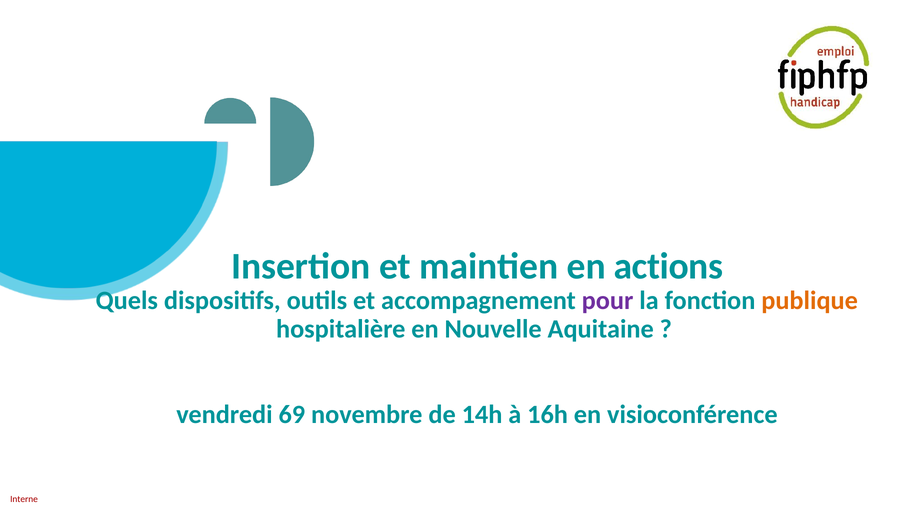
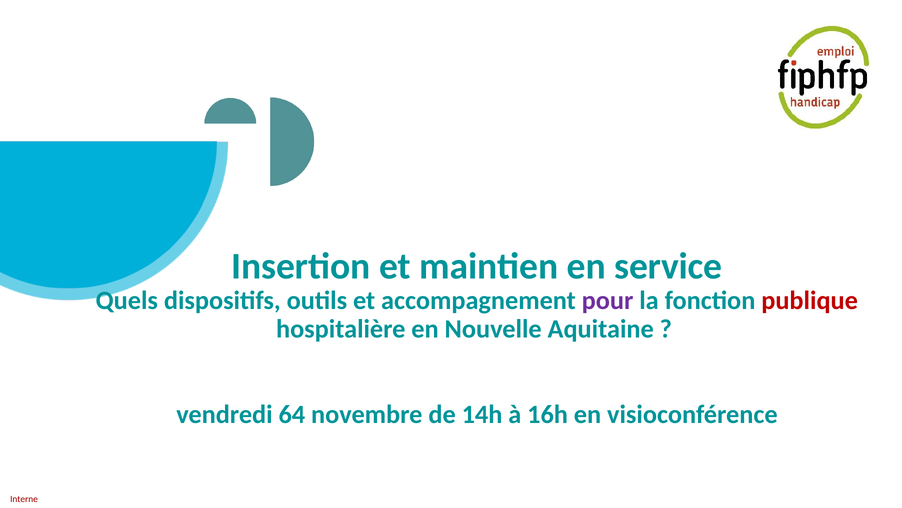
actions: actions -> service (668, 266)
publique colour: orange -> red (810, 300)
69: 69 -> 64 (292, 414)
